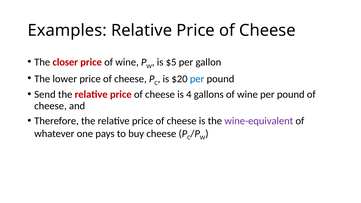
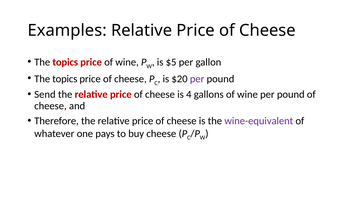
closer: closer -> topics (65, 62)
lower: lower -> topics (65, 79)
per colour: blue -> purple (197, 79)
